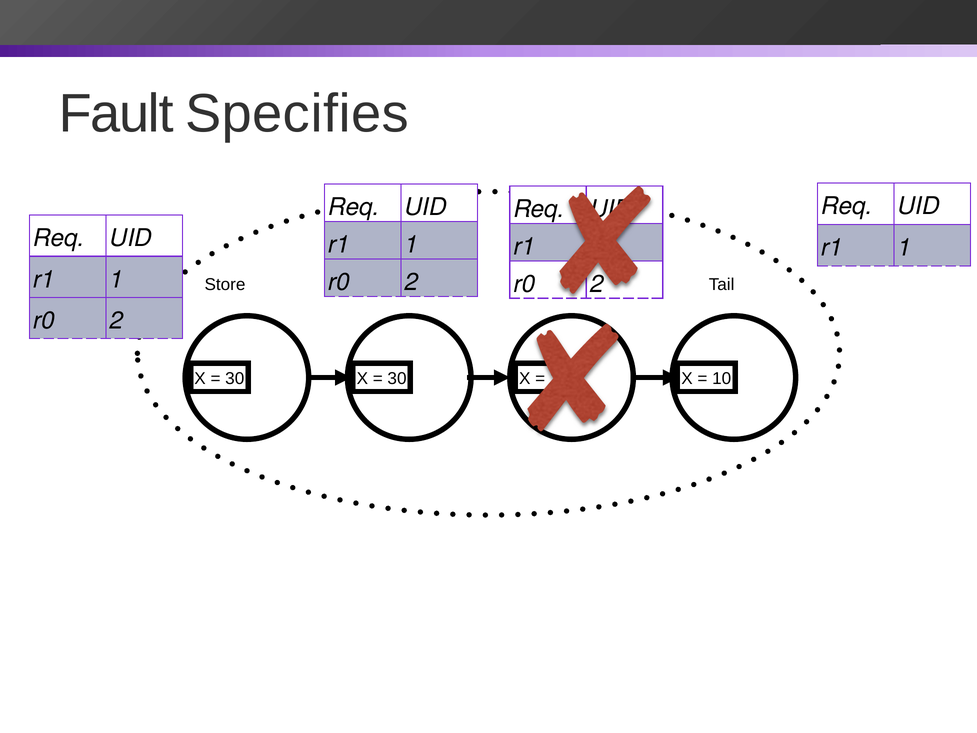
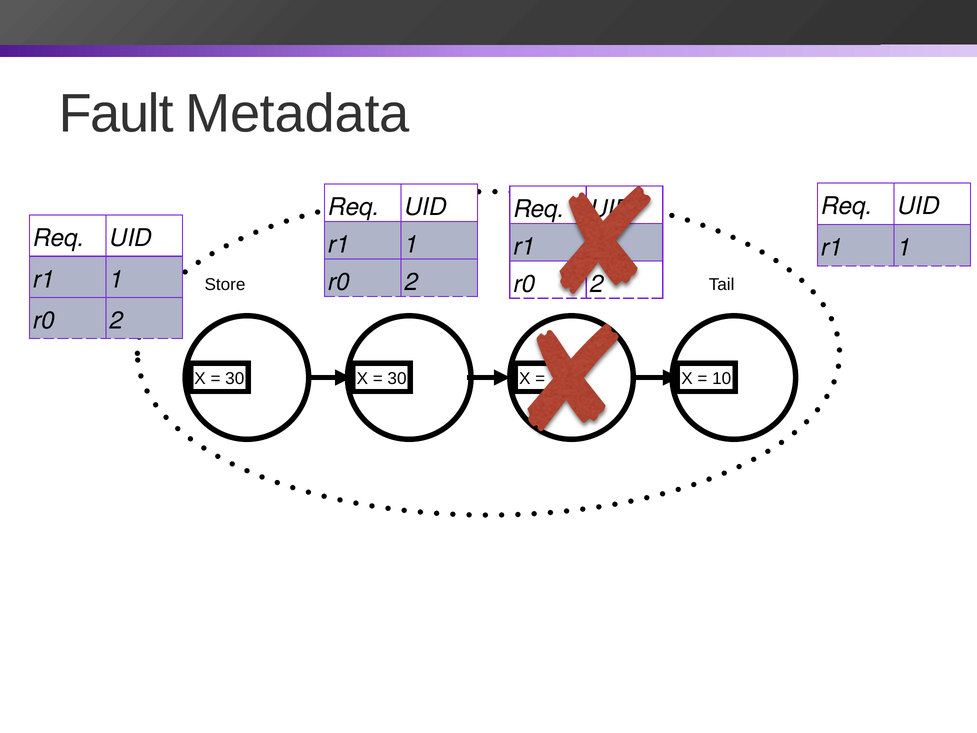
Specifies: Specifies -> Metadata (297, 114)
